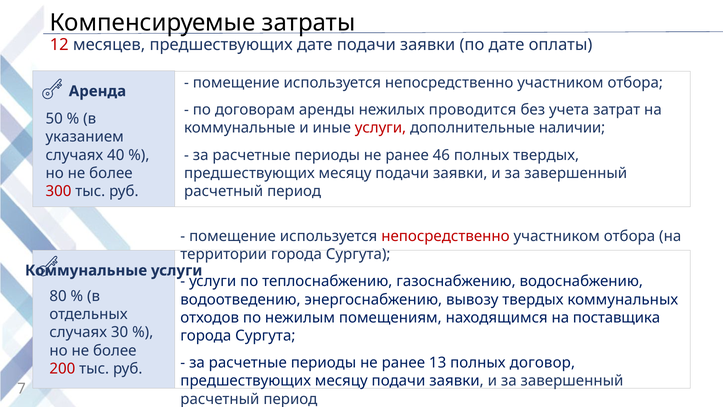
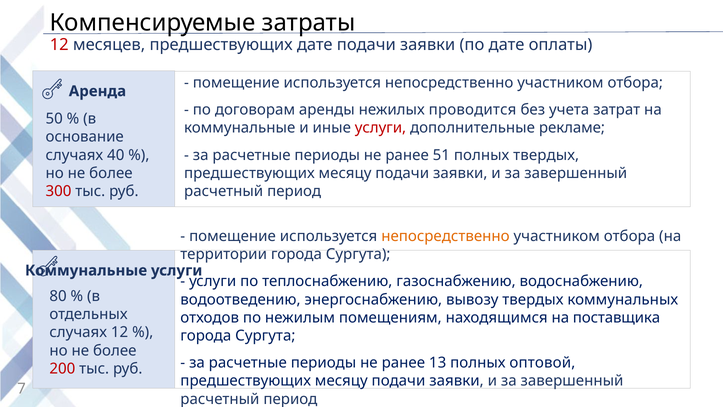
наличии: наличии -> рекламе (572, 128)
указанием: указанием -> основание (85, 137)
46: 46 -> 51 (441, 155)
непосредственно colour: red -> orange (445, 236)
случаях 30: 30 -> 12 (120, 332)
договор: договор -> оптовой (542, 363)
